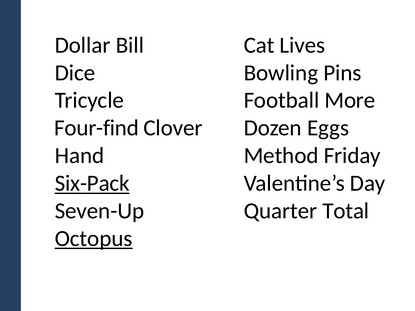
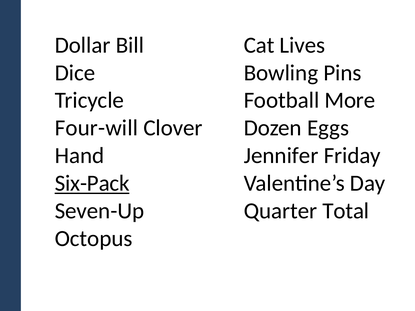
Four-find: Four-find -> Four-will (96, 128)
Method: Method -> Jennifer (281, 156)
Octopus underline: present -> none (94, 239)
